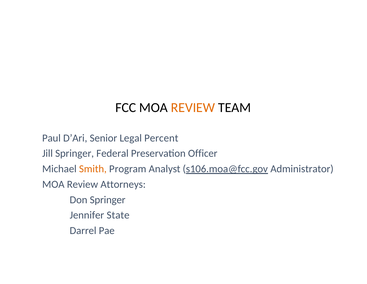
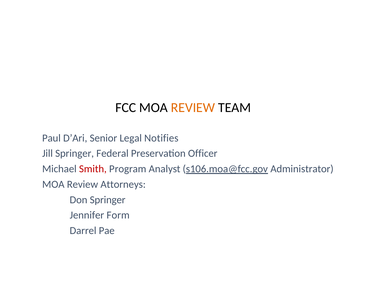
Percent: Percent -> Notifies (161, 138)
Smith colour: orange -> red (93, 169)
State: State -> Form (118, 215)
